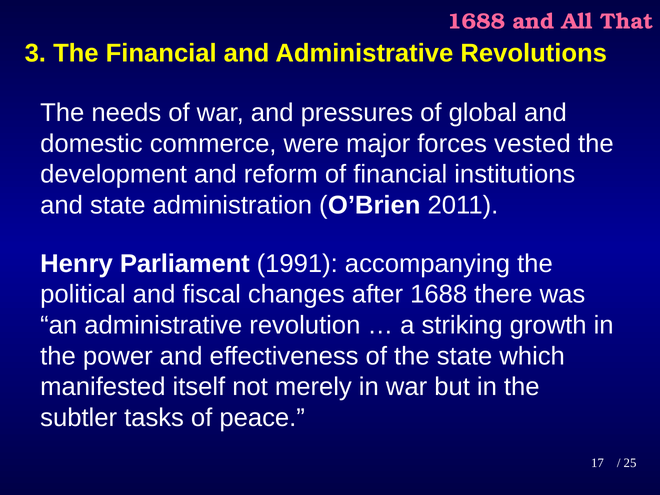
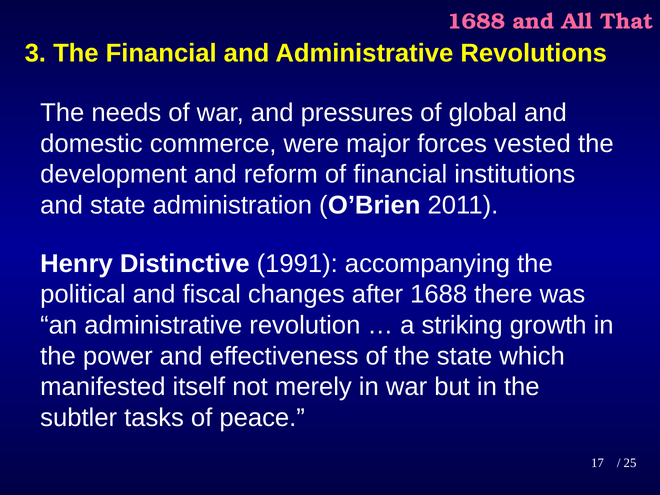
Parliament: Parliament -> Distinctive (185, 264)
